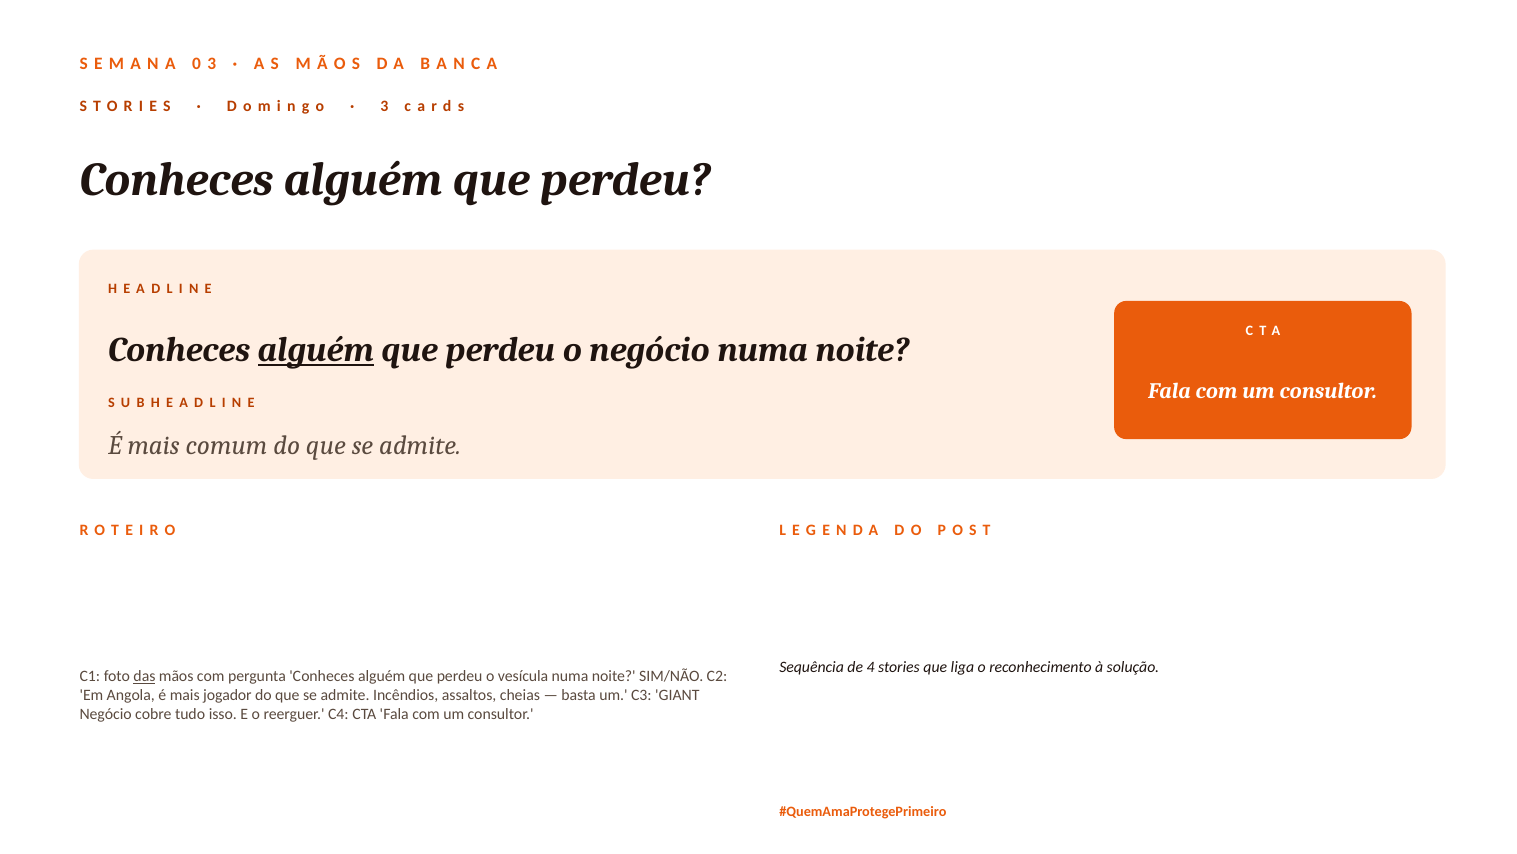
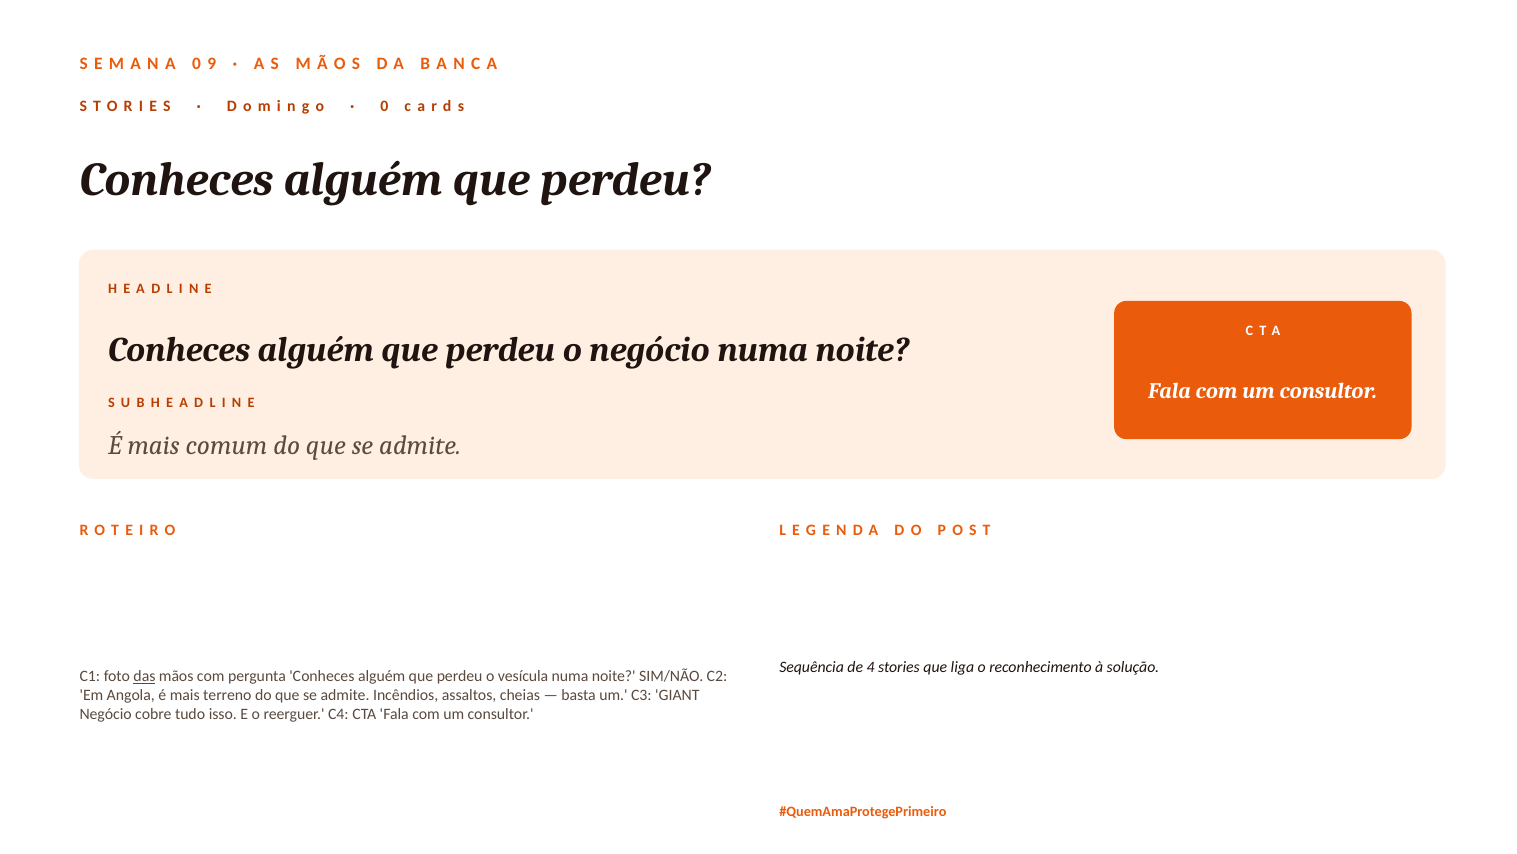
3: 3 -> 9 (212, 64)
3: 3 -> 0 (384, 106)
alguém underline: present -> none (316, 349)
jogador: jogador -> terreno (227, 695)
